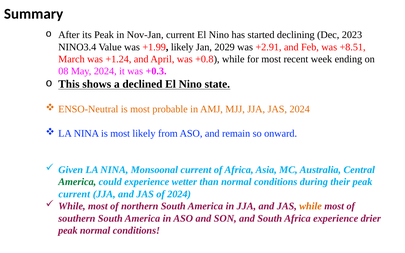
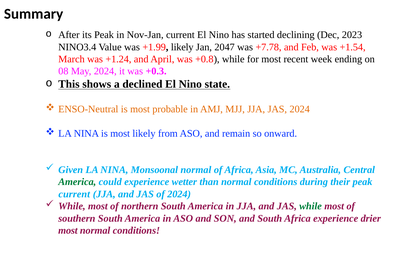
2029: 2029 -> 2047 (225, 47)
+2.91: +2.91 -> +7.78 (269, 47)
+8.51: +8.51 -> +1.54 (353, 47)
Monsoonal current: current -> normal (196, 170)
while colour: orange -> green (311, 206)
peak: peak -> most (68, 231)
